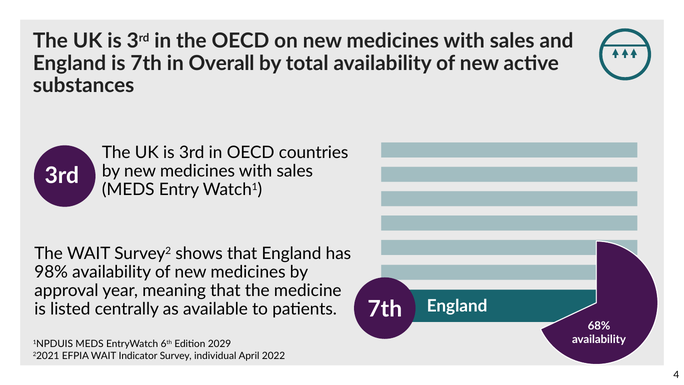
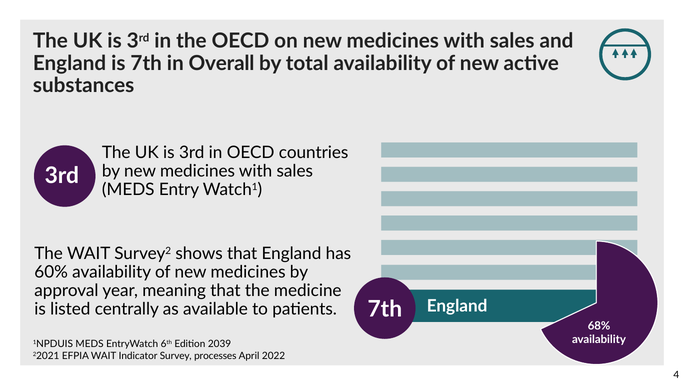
98%: 98% -> 60% (51, 272)
2029: 2029 -> 2039 (220, 344)
individual: individual -> processes (215, 356)
